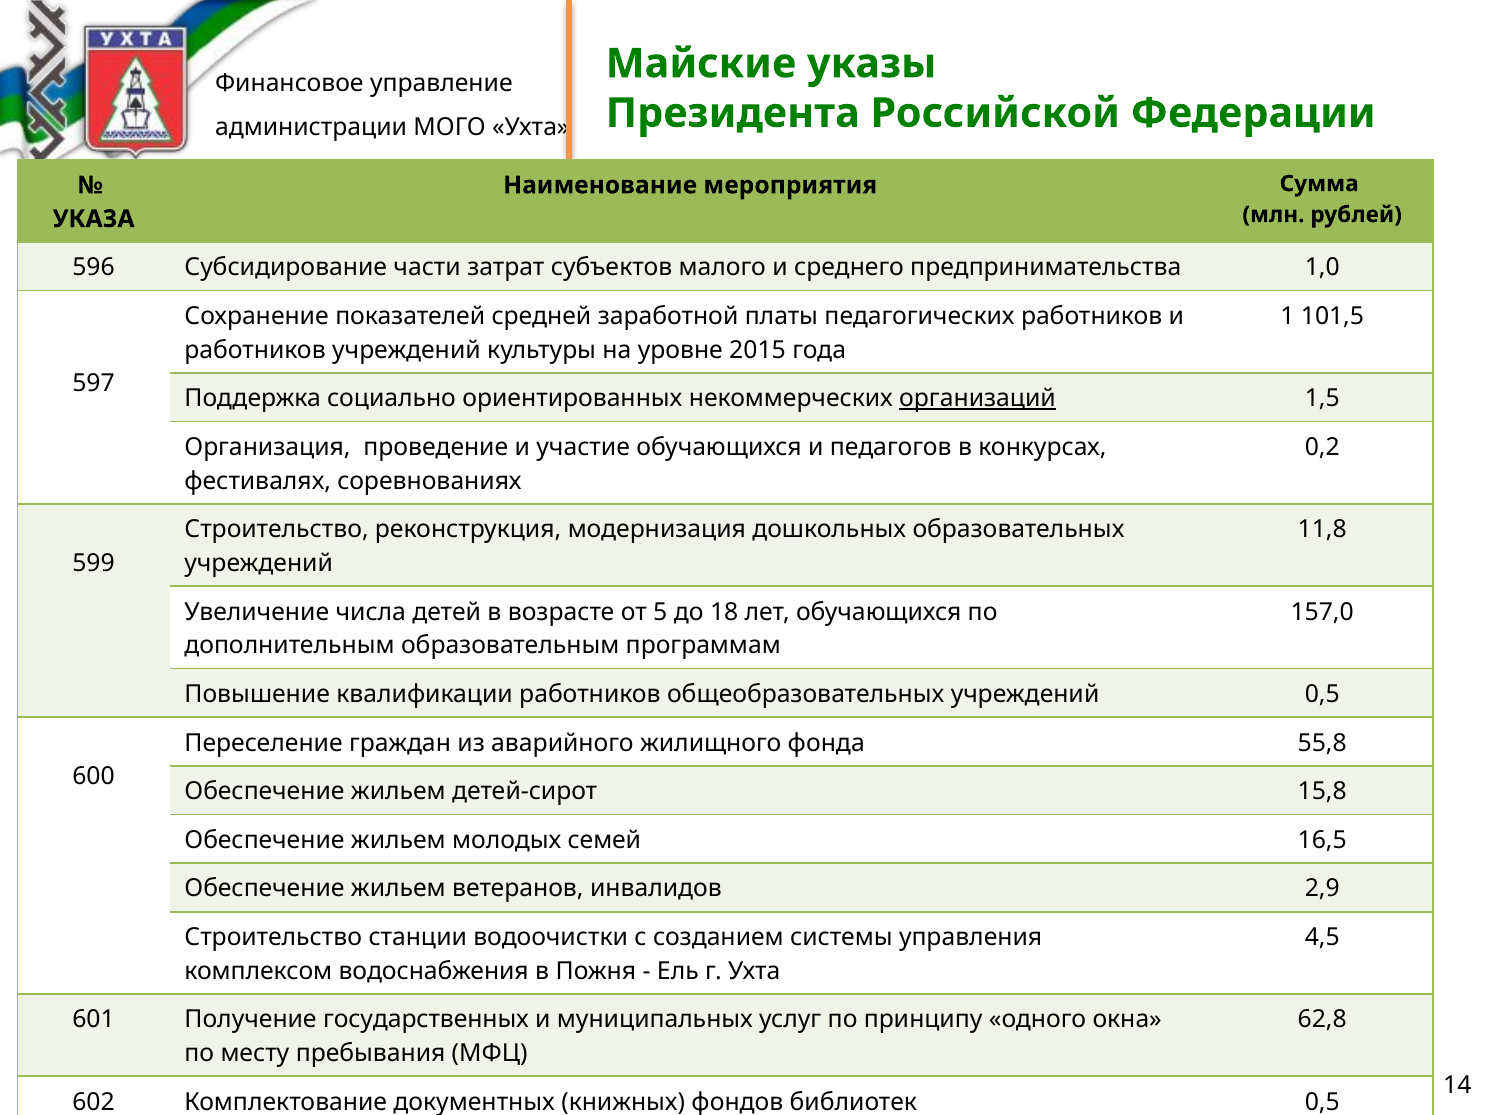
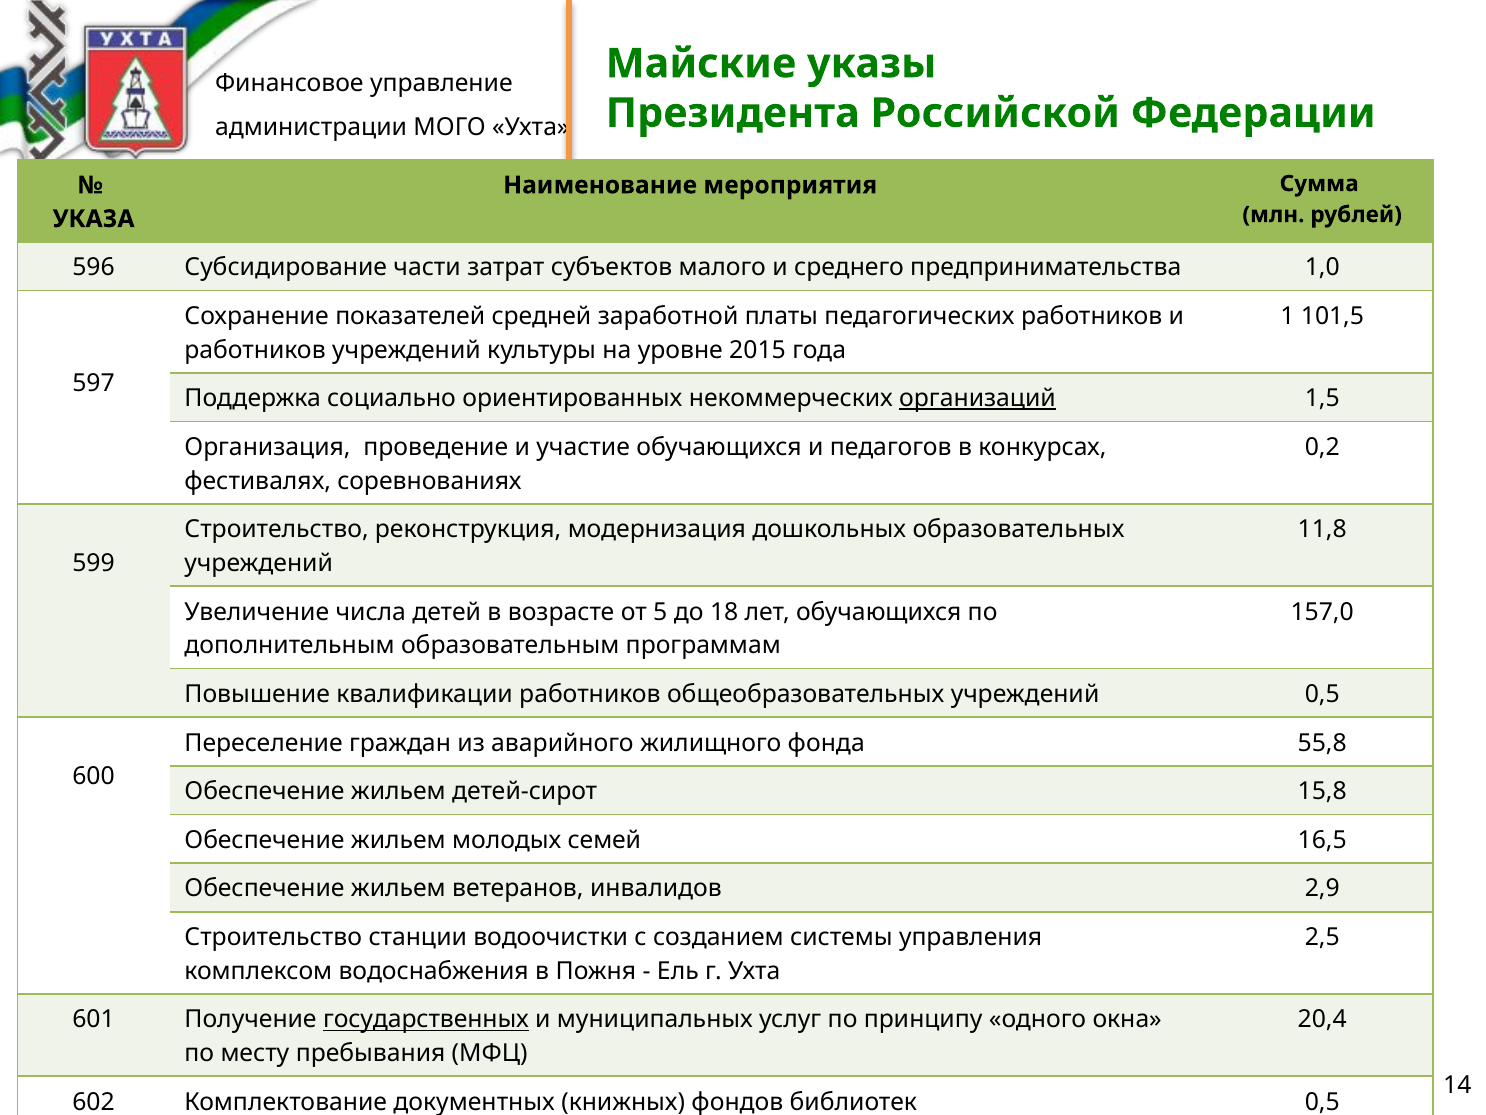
4,5: 4,5 -> 2,5 (1322, 937)
государственных underline: none -> present (426, 1019)
62,8: 62,8 -> 20,4 (1322, 1019)
